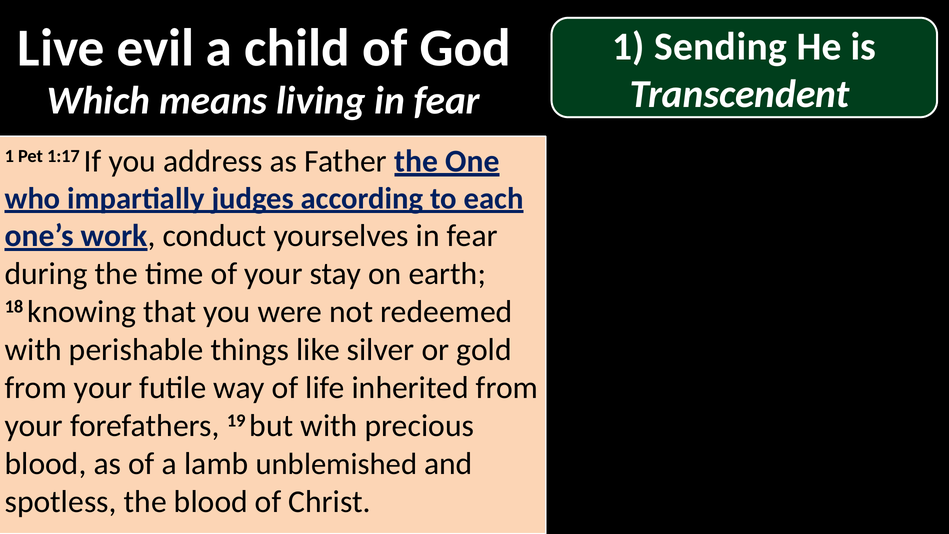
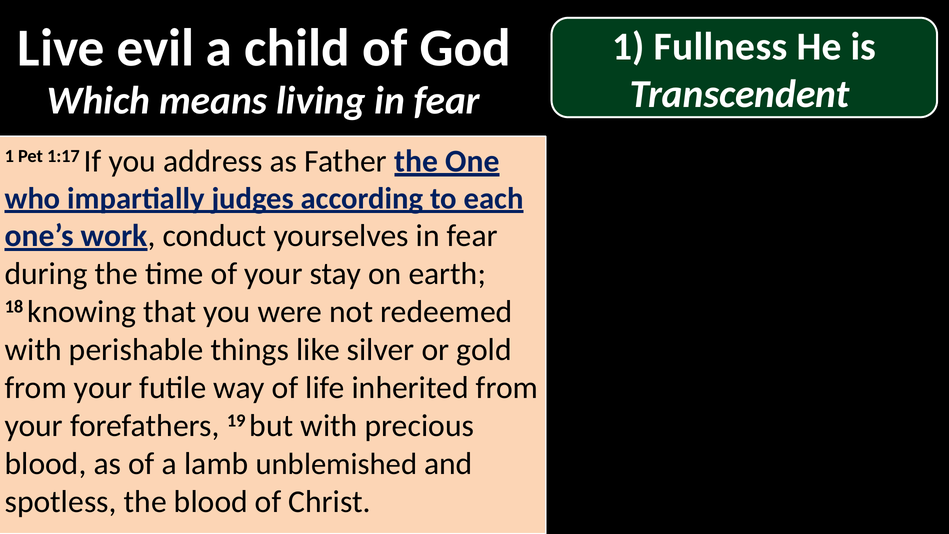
Sending: Sending -> Fullness (721, 46)
